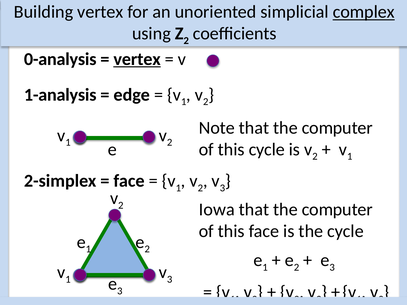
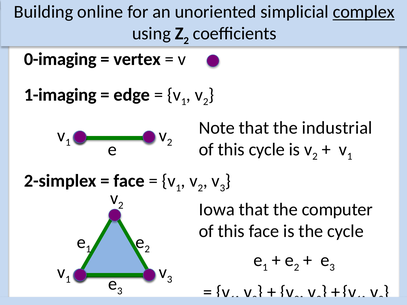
Building vertex: vertex -> online (100, 12)
0-analysis: 0-analysis -> 0-imaging (60, 59)
vertex underline: present -> none (137, 59)
1-analysis: 1-analysis -> 1-imaging (60, 95)
Note that the computer: computer -> industrial (337, 128)
